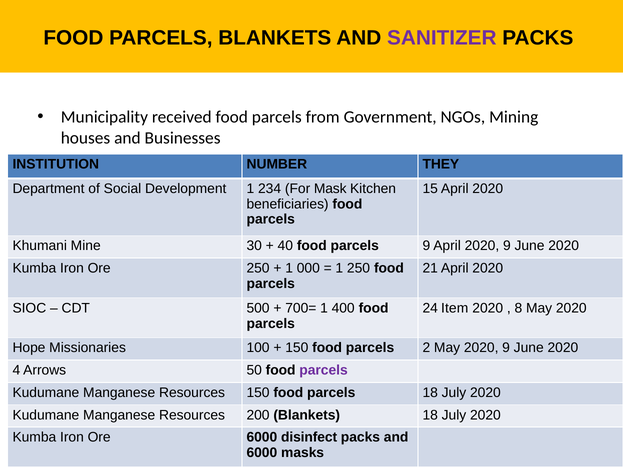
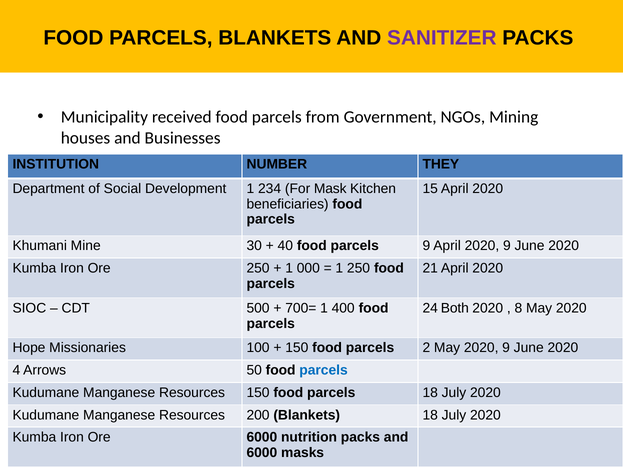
Item: Item -> Both (455, 308)
parcels colour: purple -> blue (324, 370)
disinfect: disinfect -> nutrition (309, 438)
